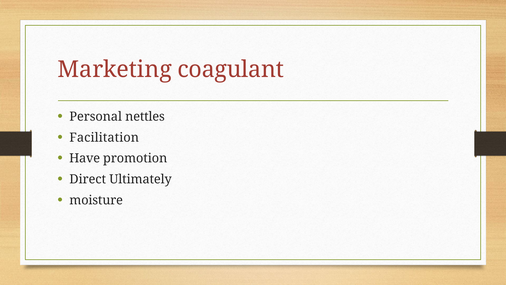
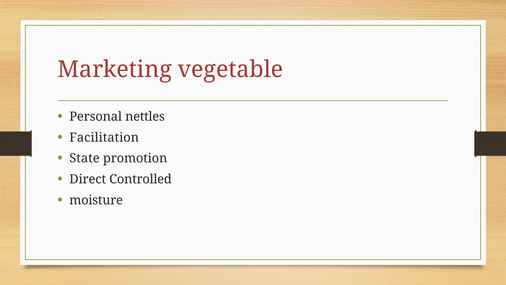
coagulant: coagulant -> vegetable (231, 69)
Have: Have -> State (85, 158)
Ultimately: Ultimately -> Controlled (141, 179)
